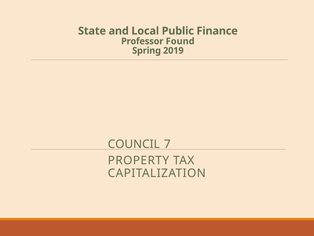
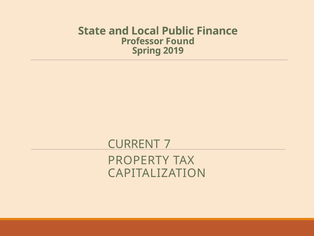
COUNCIL: COUNCIL -> CURRENT (134, 144)
